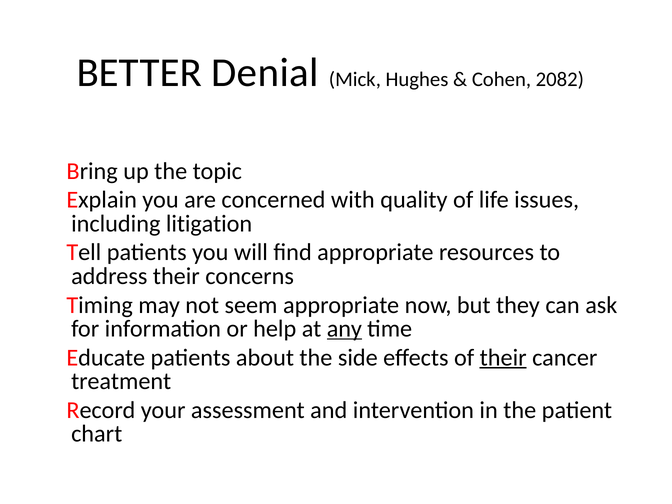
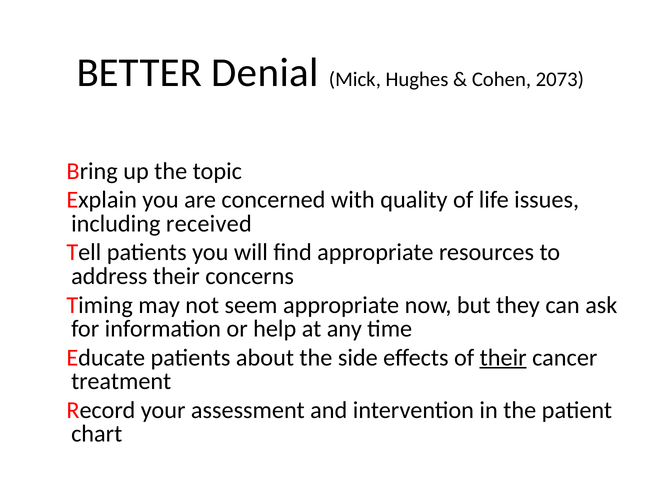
2082: 2082 -> 2073 (560, 80)
litigation: litigation -> received (209, 224)
any underline: present -> none (344, 329)
